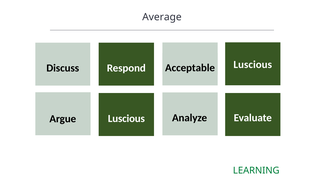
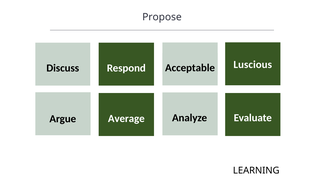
Average: Average -> Propose (162, 17)
Argue Luscious: Luscious -> Average (126, 119)
LEARNING colour: green -> black (256, 171)
